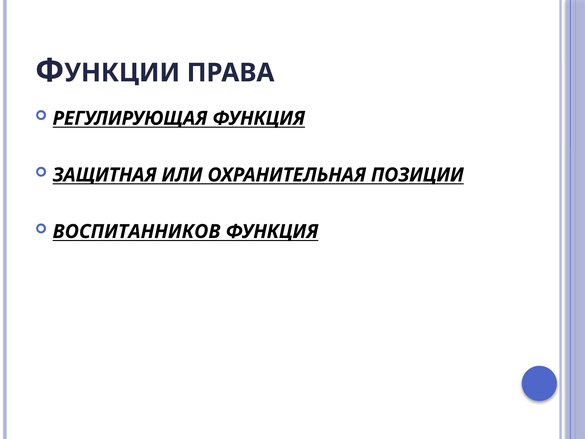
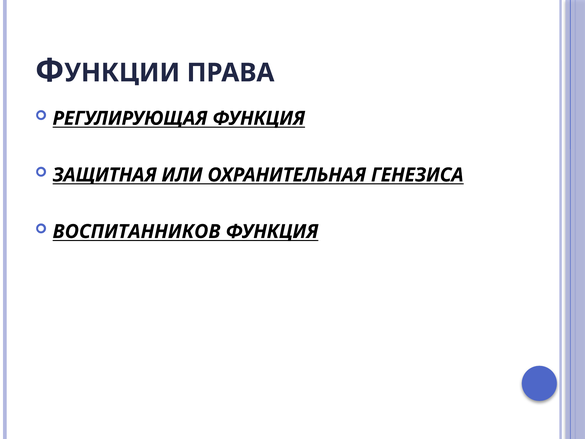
ПОЗИЦИИ: ПОЗИЦИИ -> ГЕНЕЗИСА (417, 175)
